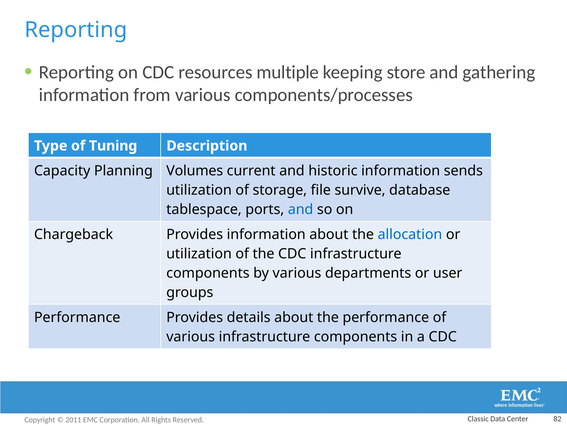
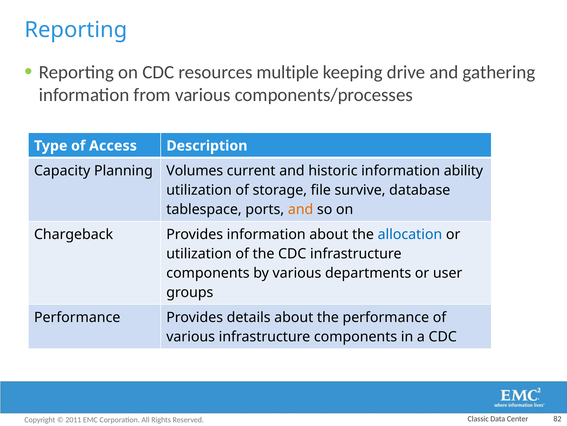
store: store -> drive (406, 72)
Tuning: Tuning -> Access (113, 146)
sends: sends -> ability (463, 171)
and colour: blue -> orange (301, 209)
